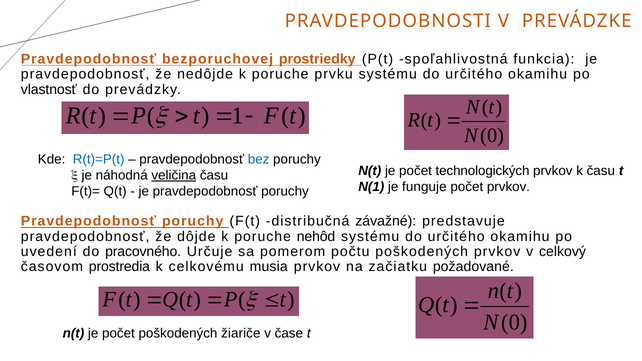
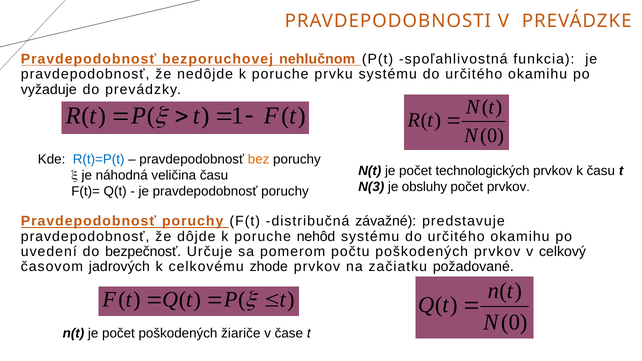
prostriedky: prostriedky -> nehlučnom (317, 59)
vlastnosť: vlastnosť -> vyžaduje (49, 90)
bez colour: blue -> orange (259, 159)
veličina underline: present -> none (174, 175)
N(1: N(1 -> N(3 (371, 187)
funguje: funguje -> obsluhy (424, 187)
pracovného: pracovného -> bezpečnosť (143, 252)
prostredia: prostredia -> jadrových (119, 267)
musia: musia -> zhode (269, 267)
